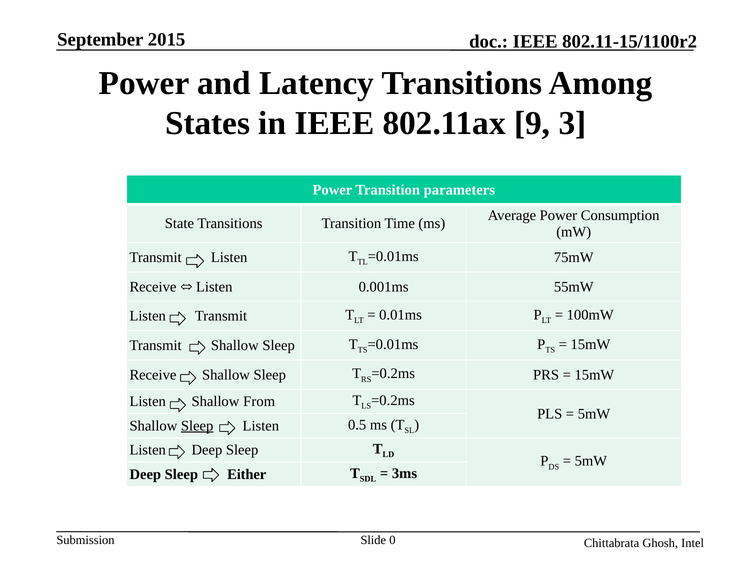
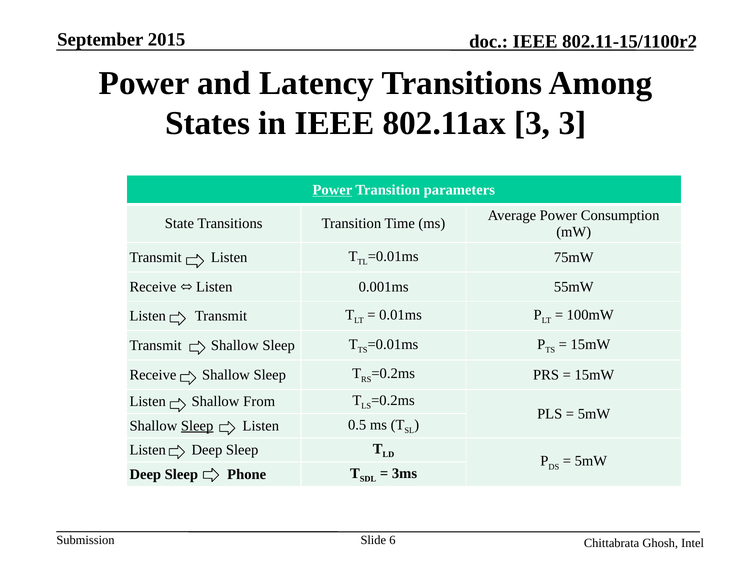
802.11ax 9: 9 -> 3 (532, 123)
Power underline: none -> present (332, 190)
Either: Either -> Phone (247, 474)
0: 0 -> 6 (392, 539)
